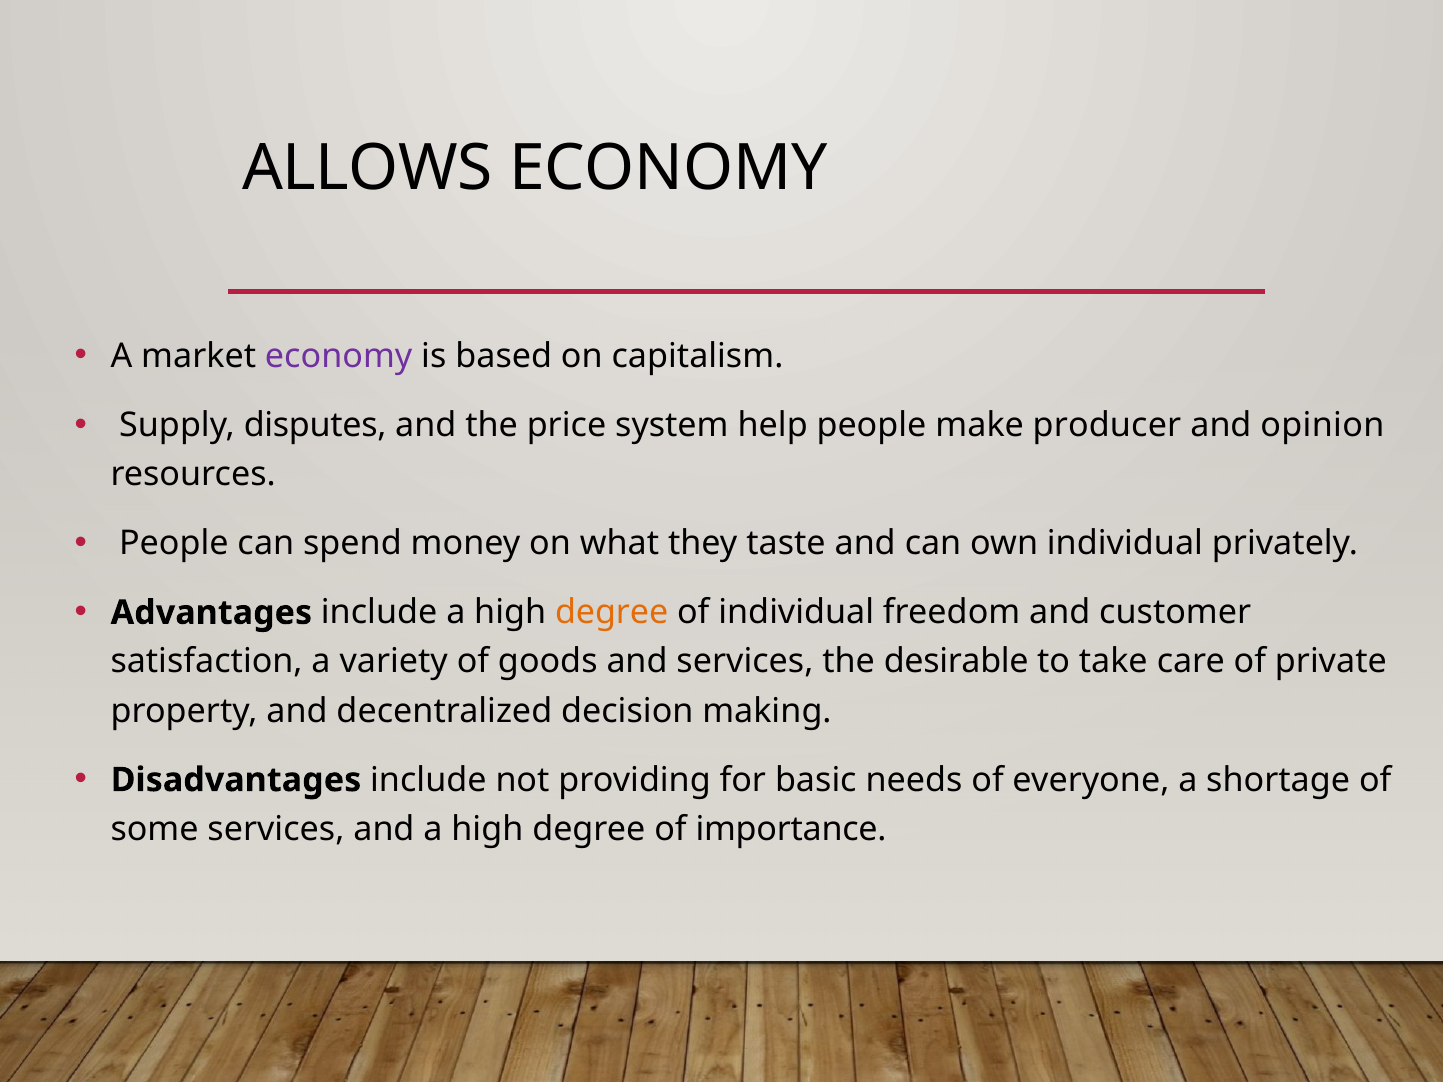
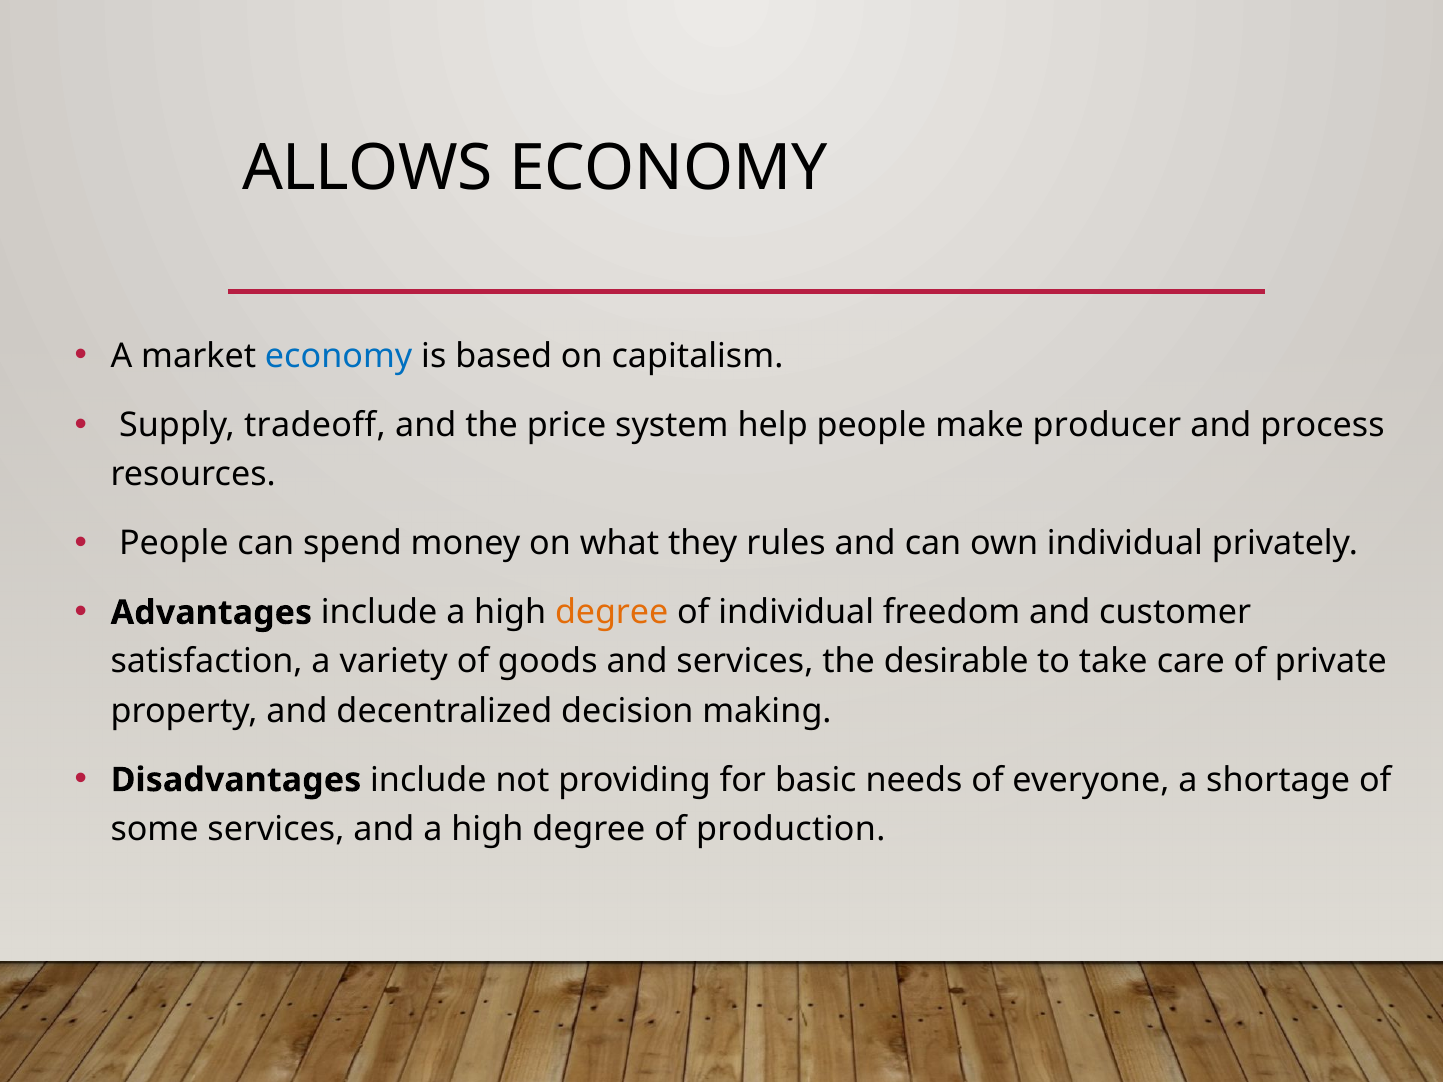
economy colour: purple -> blue (339, 356)
disputes: disputes -> tradeoff (315, 425)
opinion: opinion -> process (1323, 425)
taste: taste -> rules (786, 544)
importance: importance -> production (791, 829)
